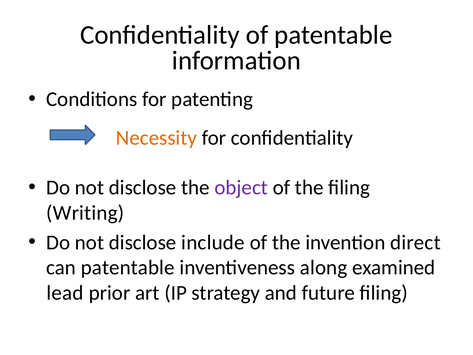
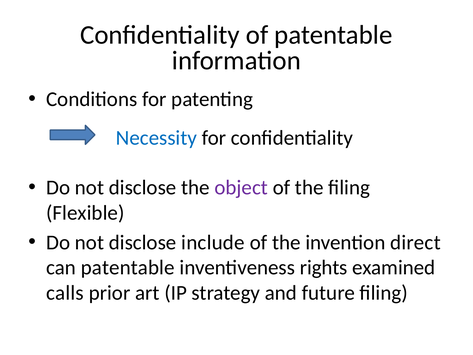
Necessity colour: orange -> blue (156, 138)
Writing: Writing -> Flexible (85, 213)
along: along -> rights (324, 267)
lead: lead -> calls (65, 293)
